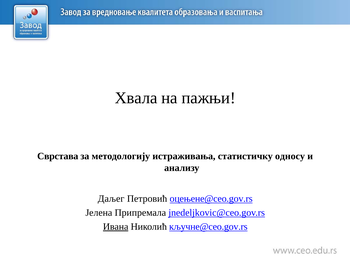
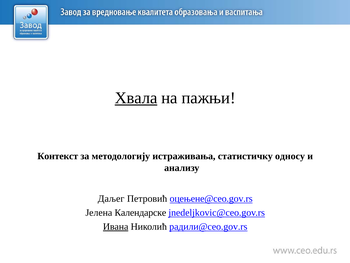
Хвала underline: none -> present (136, 98)
Сврстава: Сврстава -> Контекст (58, 156)
Припремала: Припремала -> Календарске (140, 212)
кључне@ceo.gov.rs: кључне@ceo.gov.rs -> радили@ceo.gov.rs (208, 226)
